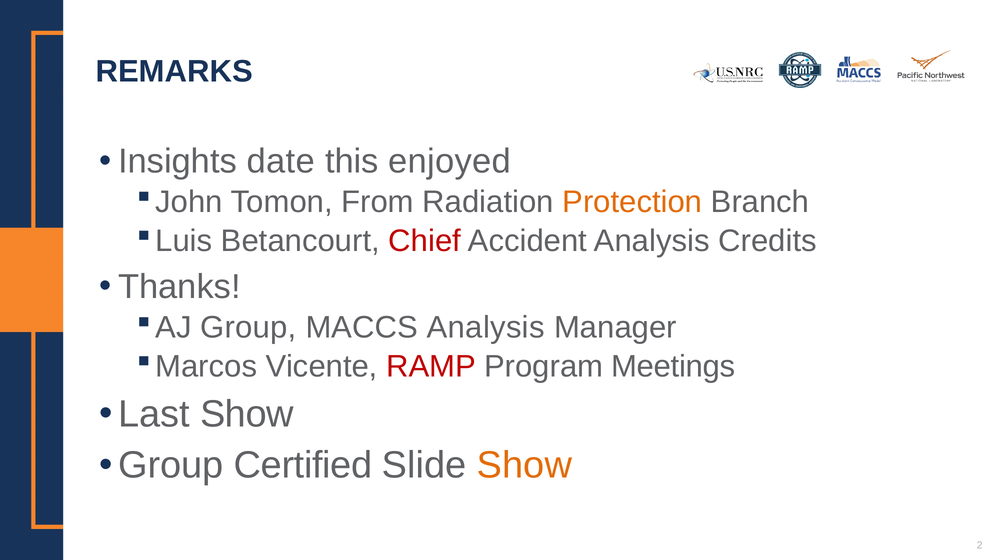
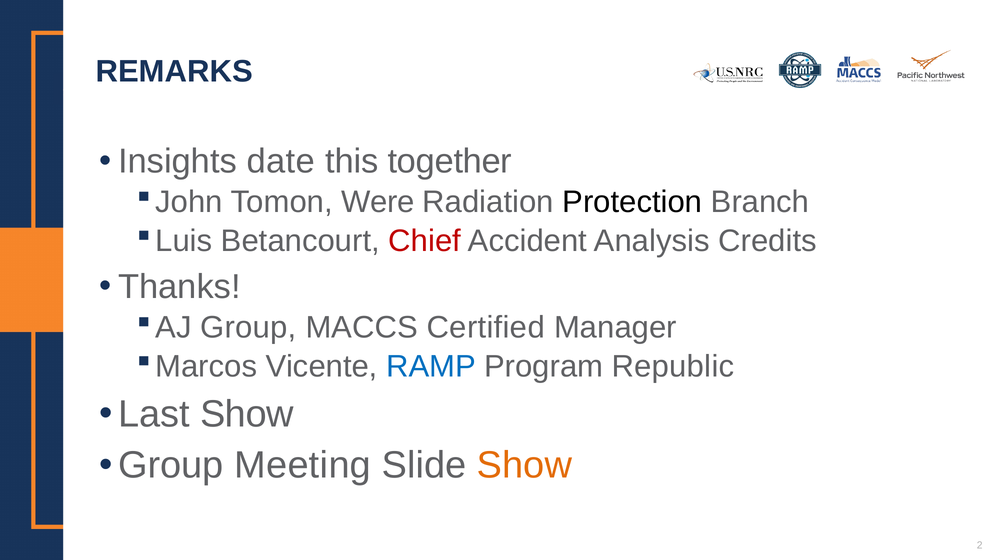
enjoyed: enjoyed -> together (450, 161)
From: From -> Were (378, 202)
Protection colour: orange -> black (632, 202)
MACCS Analysis: Analysis -> Certified (486, 327)
RAMP colour: red -> blue (431, 366)
Meetings: Meetings -> Republic (673, 366)
Certified: Certified -> Meeting (303, 465)
